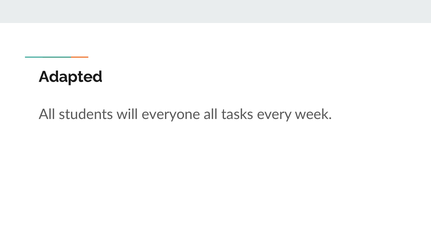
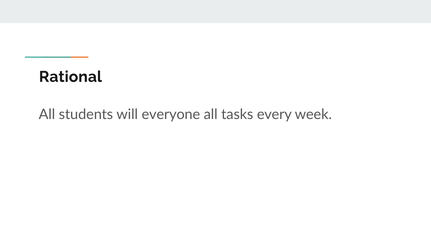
Adapted: Adapted -> Rational (70, 77)
